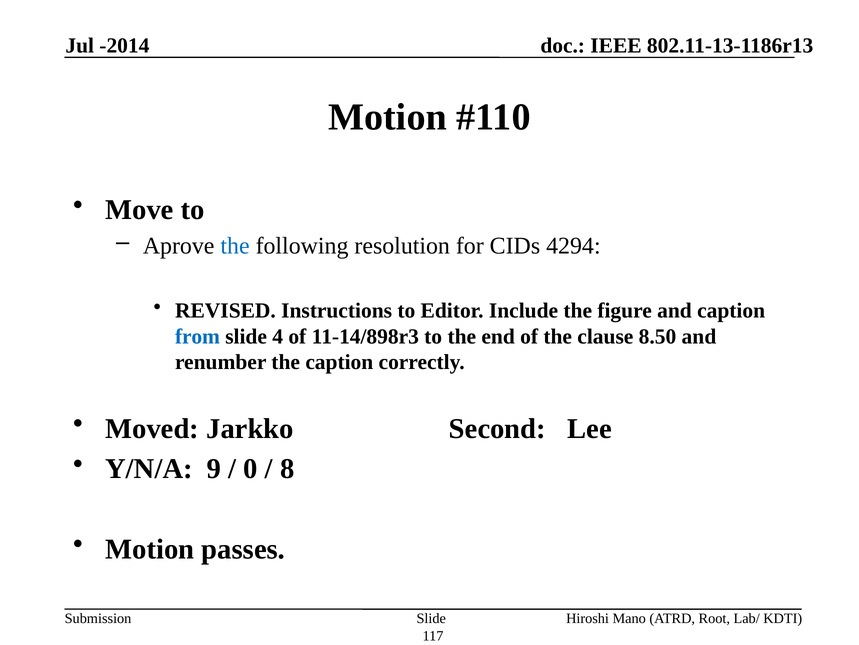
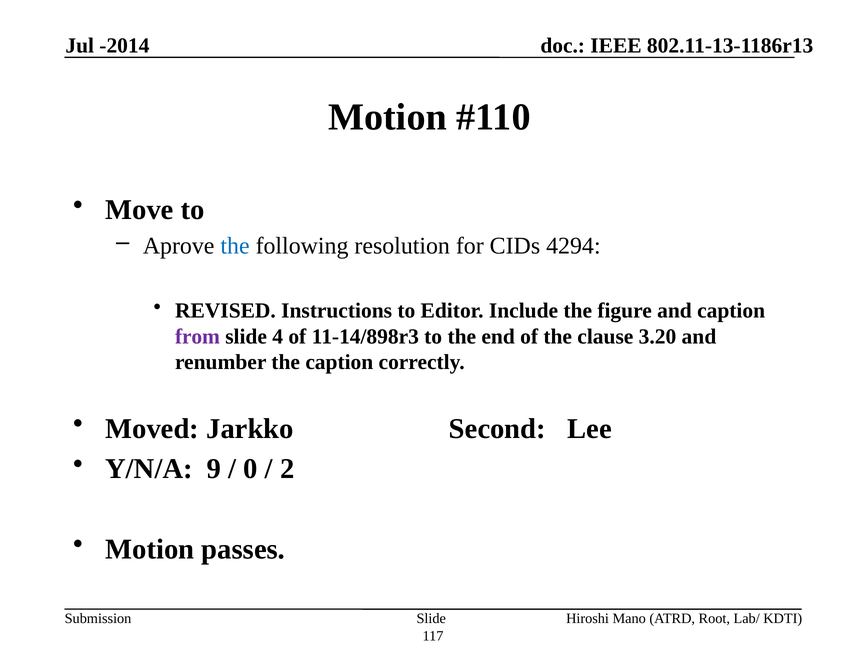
from colour: blue -> purple (198, 336)
8.50: 8.50 -> 3.20 (658, 336)
8: 8 -> 2 (287, 468)
